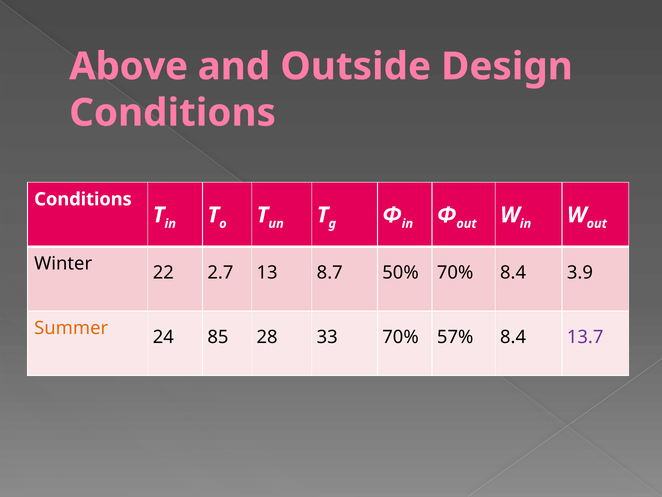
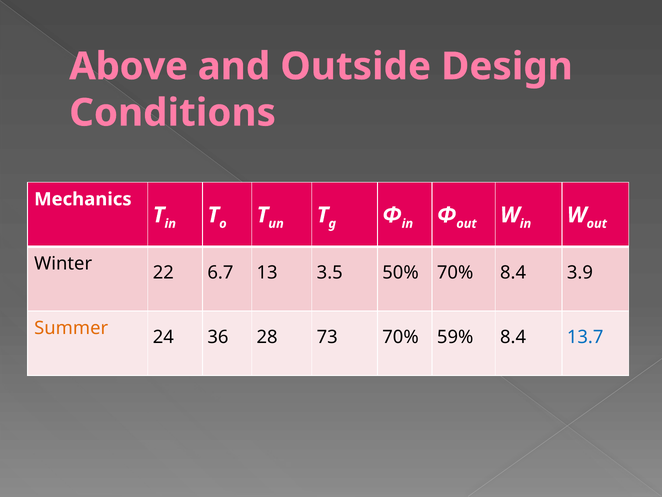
Conditions: Conditions -> Mechanics (83, 199)
2.7: 2.7 -> 6.7 (220, 273)
8.7: 8.7 -> 3.5 (330, 273)
85: 85 -> 36 (218, 337)
33: 33 -> 73 (327, 337)
57%: 57% -> 59% (455, 337)
13.7 colour: purple -> blue (585, 337)
